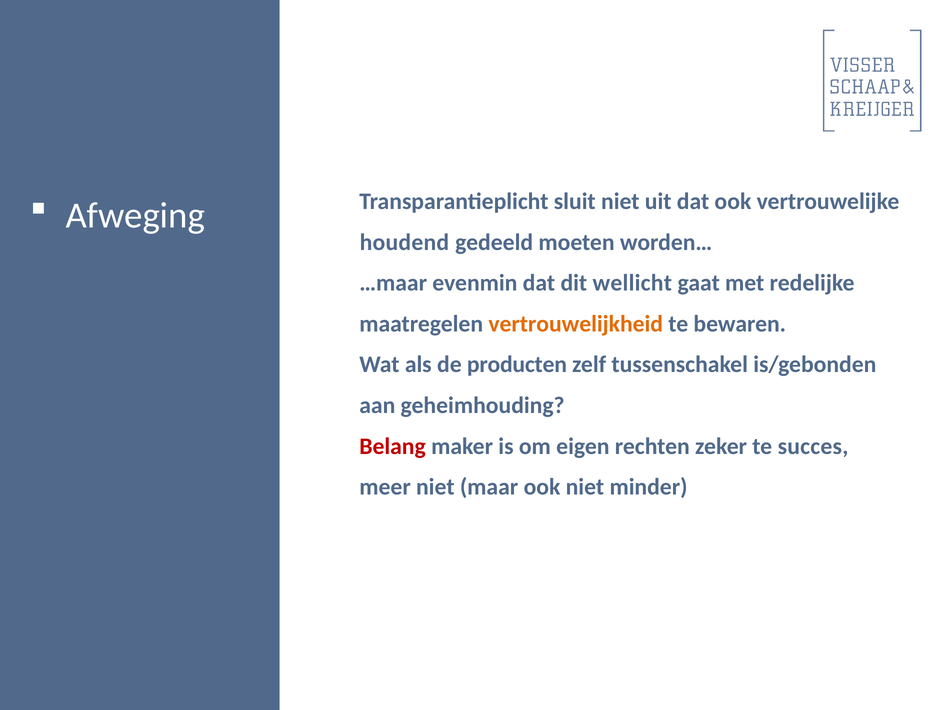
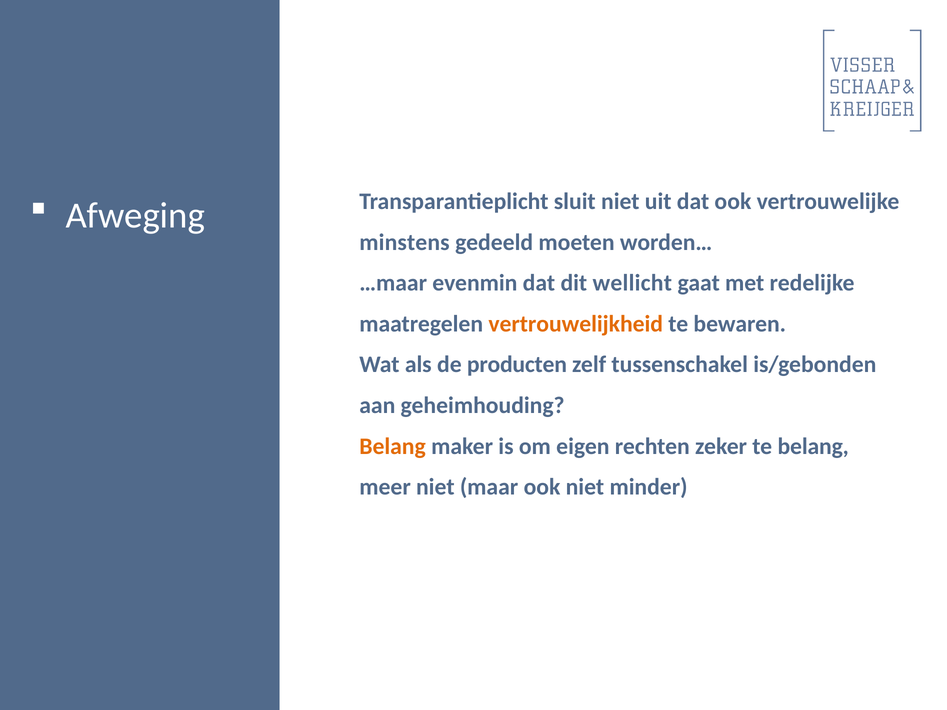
houdend: houdend -> minstens (404, 242)
Belang colour: red -> orange (393, 446)
te succes: succes -> belang (813, 446)
